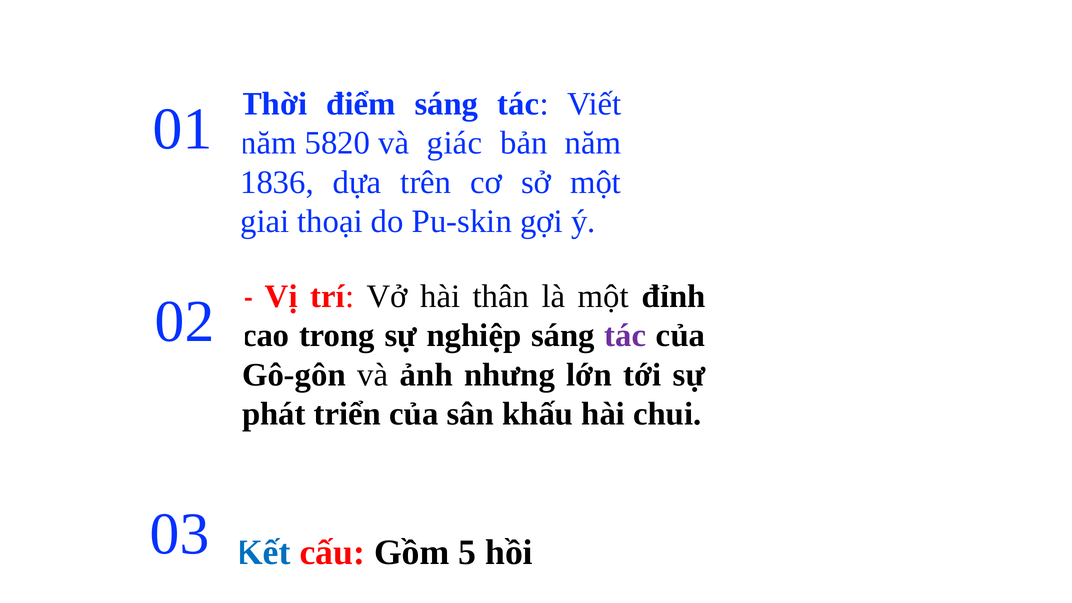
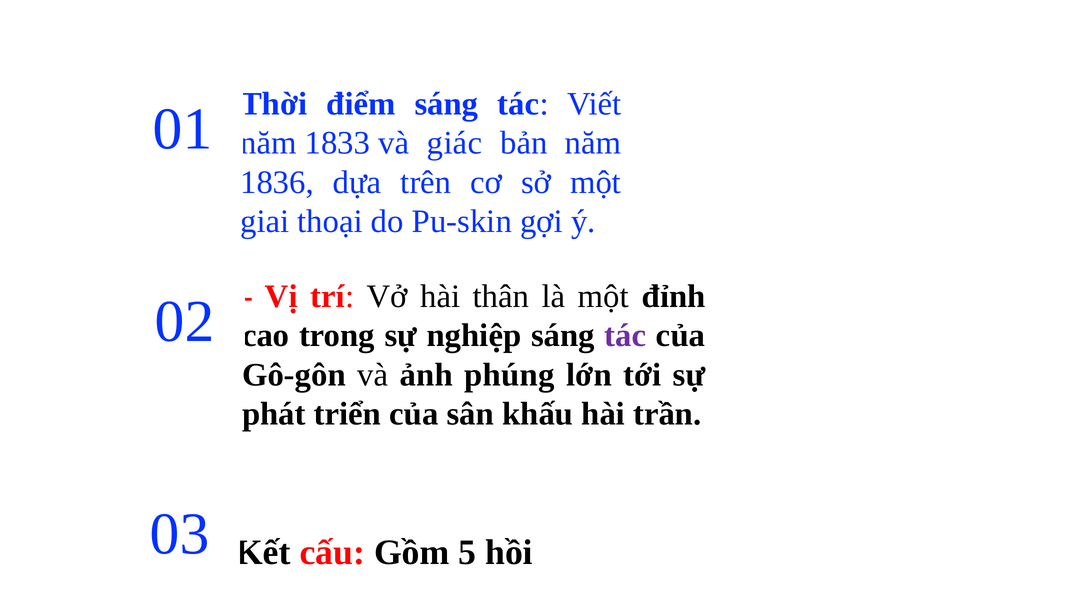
5820: 5820 -> 1833 (337, 143)
nhưng: nhưng -> phúng (509, 375)
chui: chui -> trần (667, 414)
Kết colour: blue -> black (263, 552)
